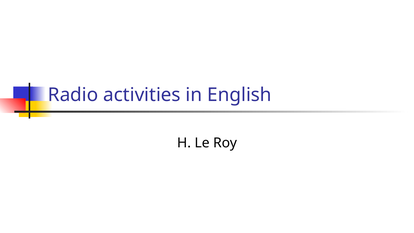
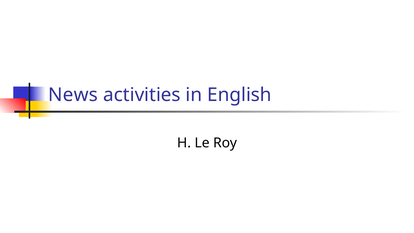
Radio: Radio -> News (73, 95)
